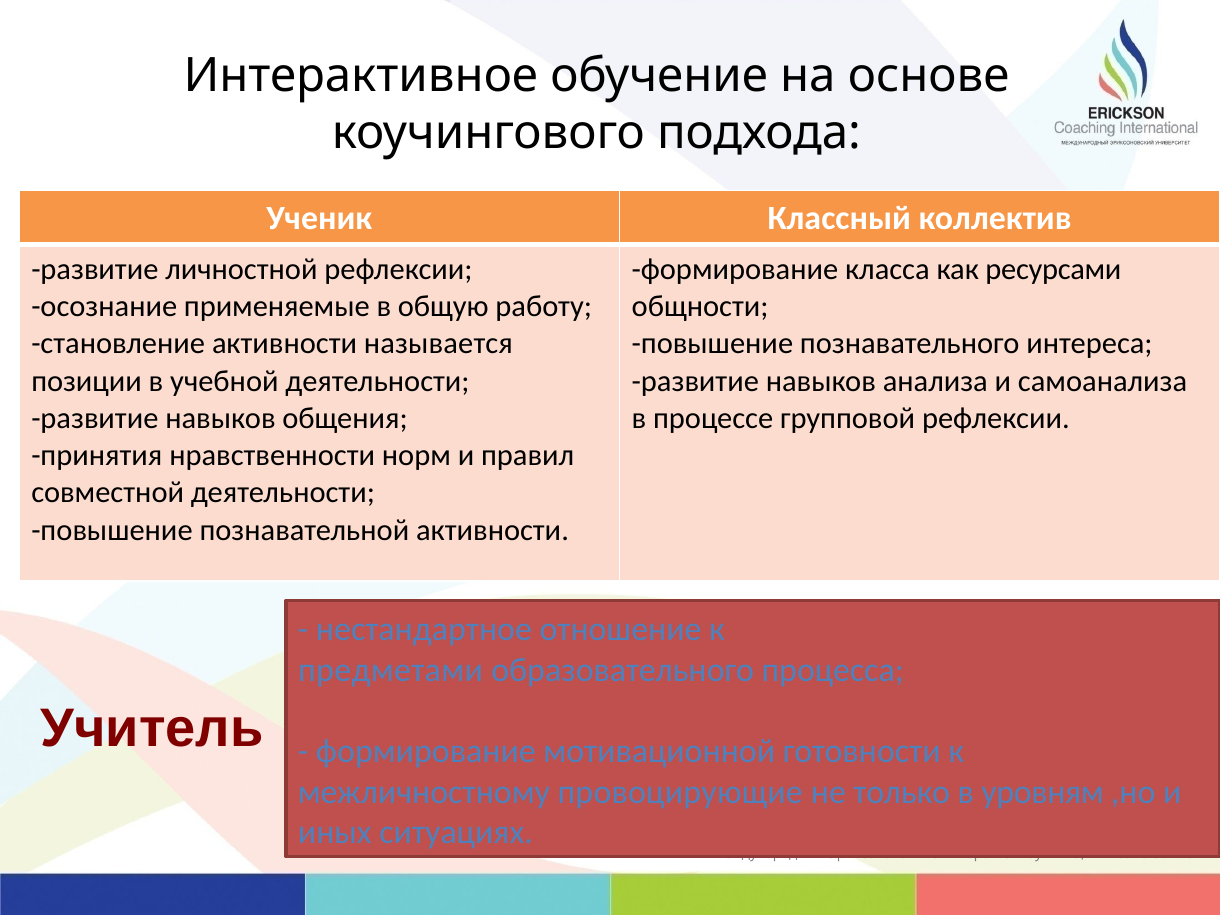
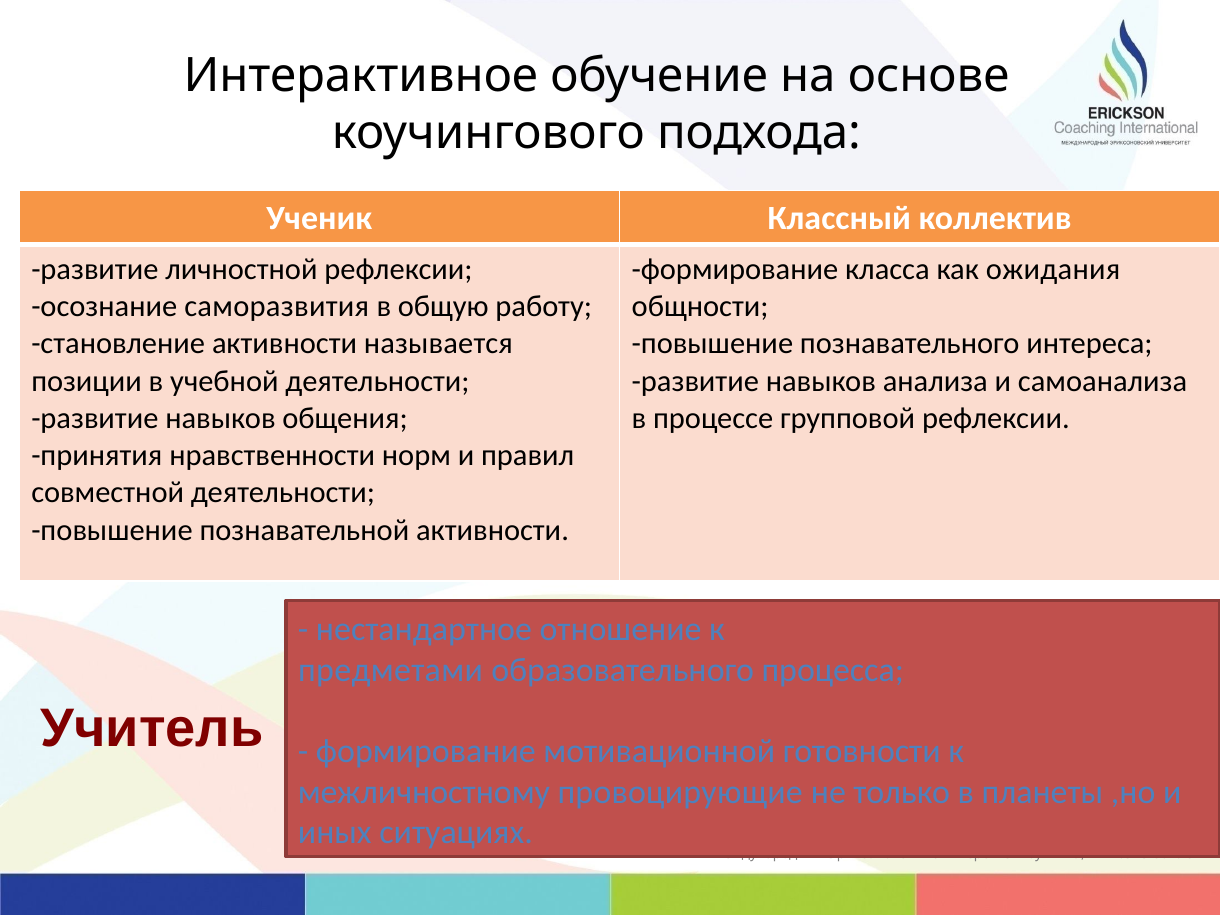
ресурсами: ресурсами -> ожидания (1053, 269)
применяемые: применяемые -> саморазвития (277, 307)
уровням: уровням -> планеты (1042, 792)
